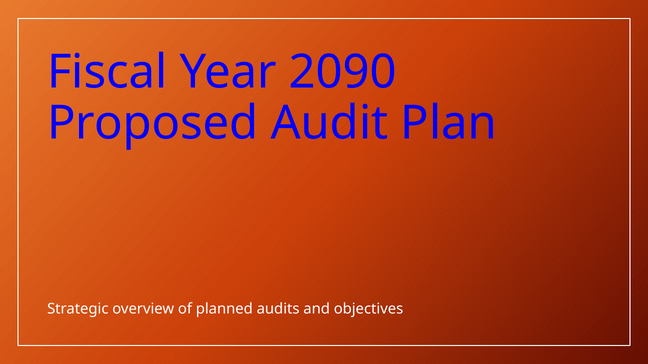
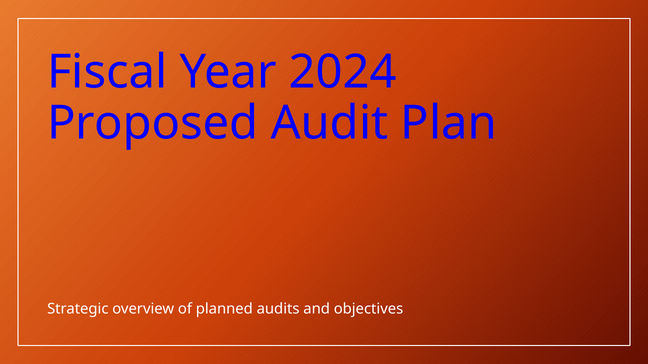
2090: 2090 -> 2024 (343, 72)
